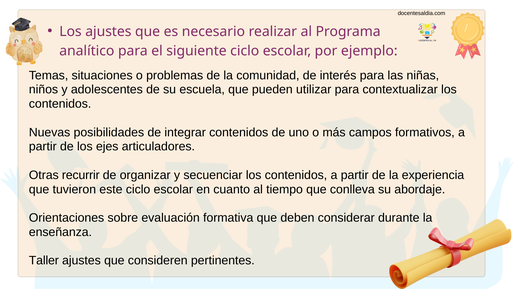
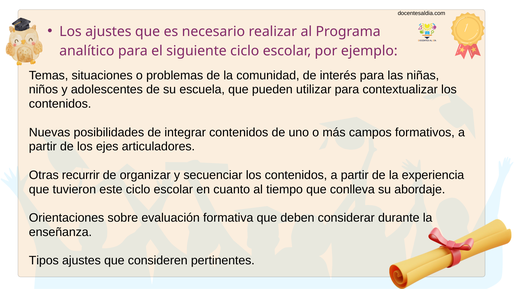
Taller: Taller -> Tipos (44, 261)
